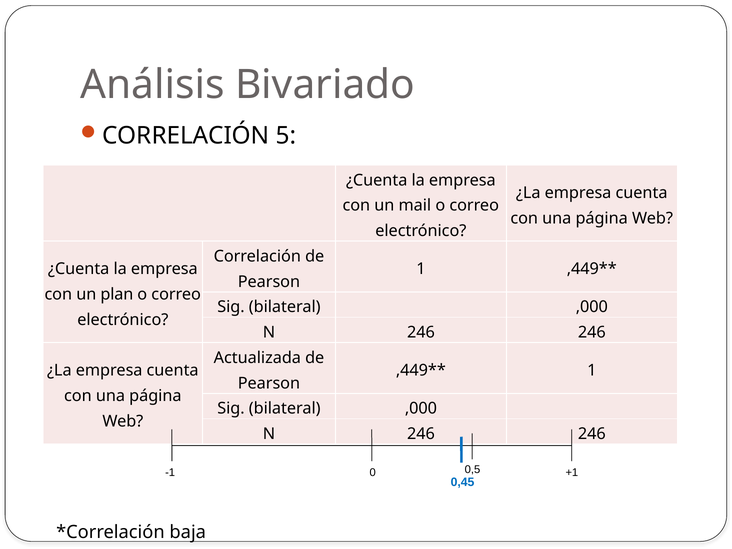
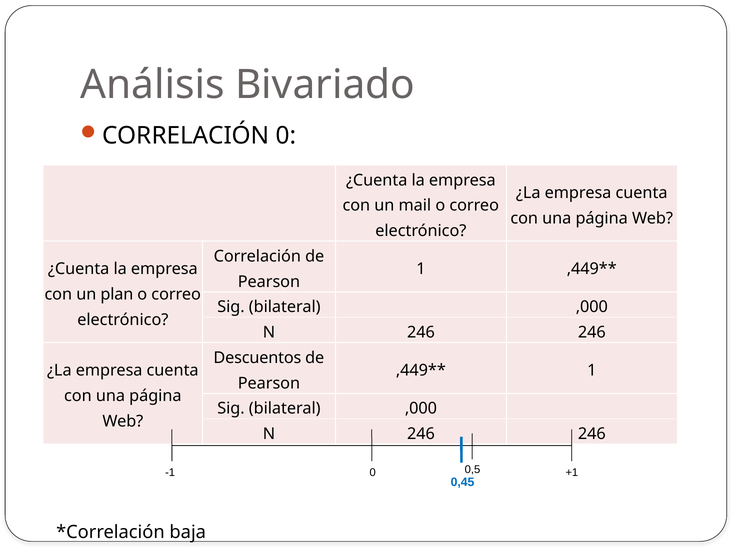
CORRELACIÓN 5: 5 -> 0 (286, 136)
Actualizada: Actualizada -> Descuentos (257, 358)
